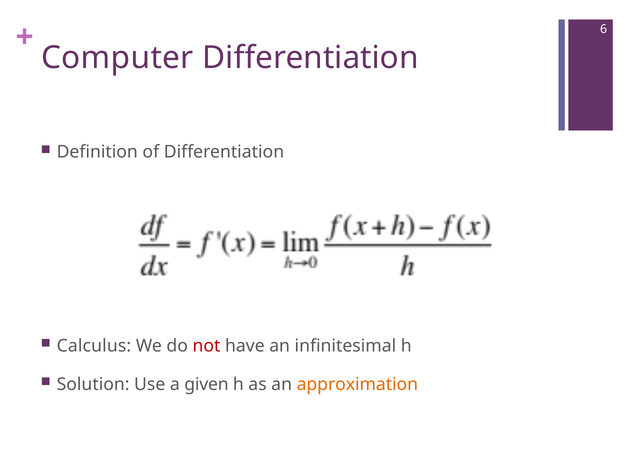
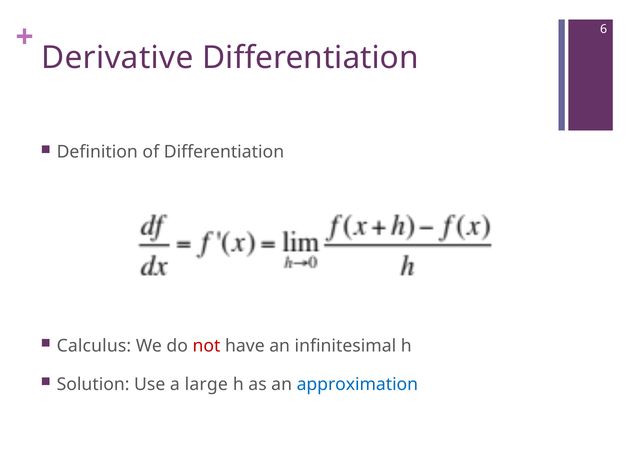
Computer: Computer -> Derivative (117, 58)
given: given -> large (206, 384)
approximation colour: orange -> blue (357, 384)
